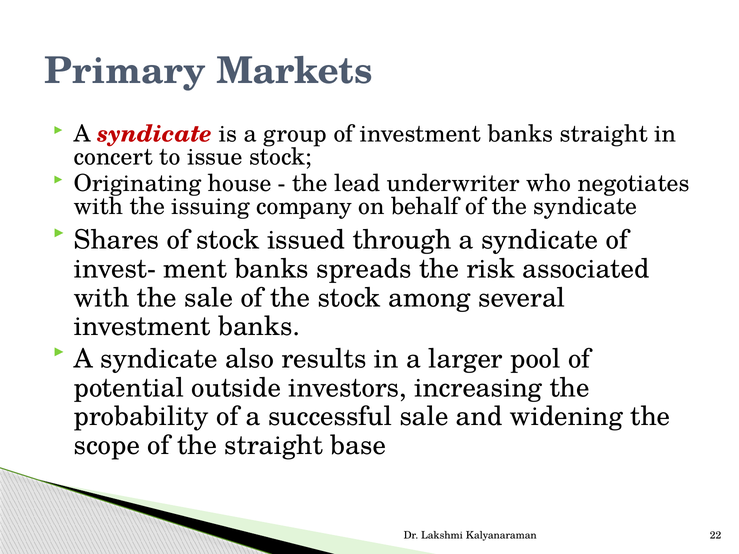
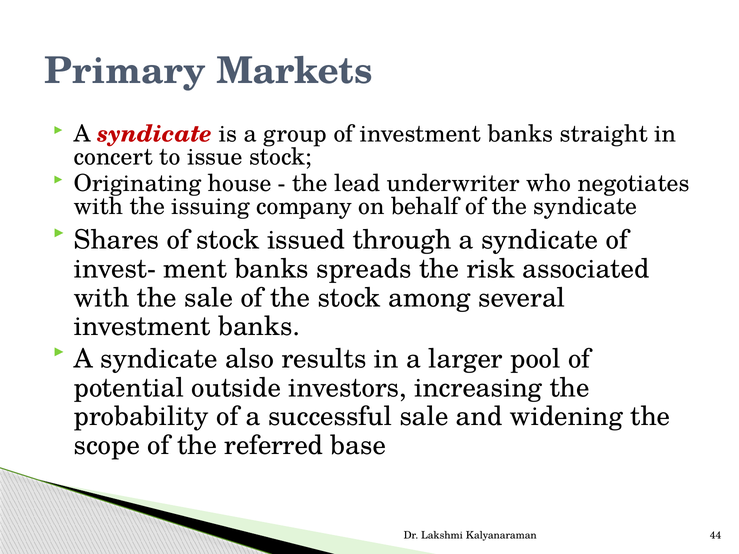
the straight: straight -> referred (274, 446)
22: 22 -> 44 (716, 536)
